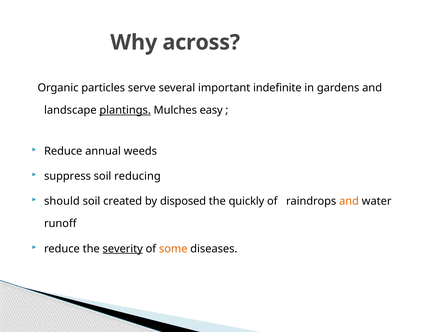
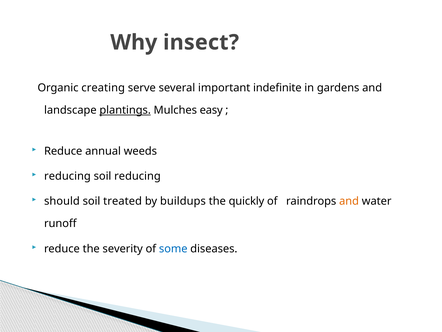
across: across -> insect (201, 42)
particles: particles -> creating (103, 88)
suppress: suppress -> reducing (67, 176)
created: created -> treated (123, 201)
disposed: disposed -> buildups (183, 201)
severity underline: present -> none (123, 248)
some colour: orange -> blue (173, 248)
